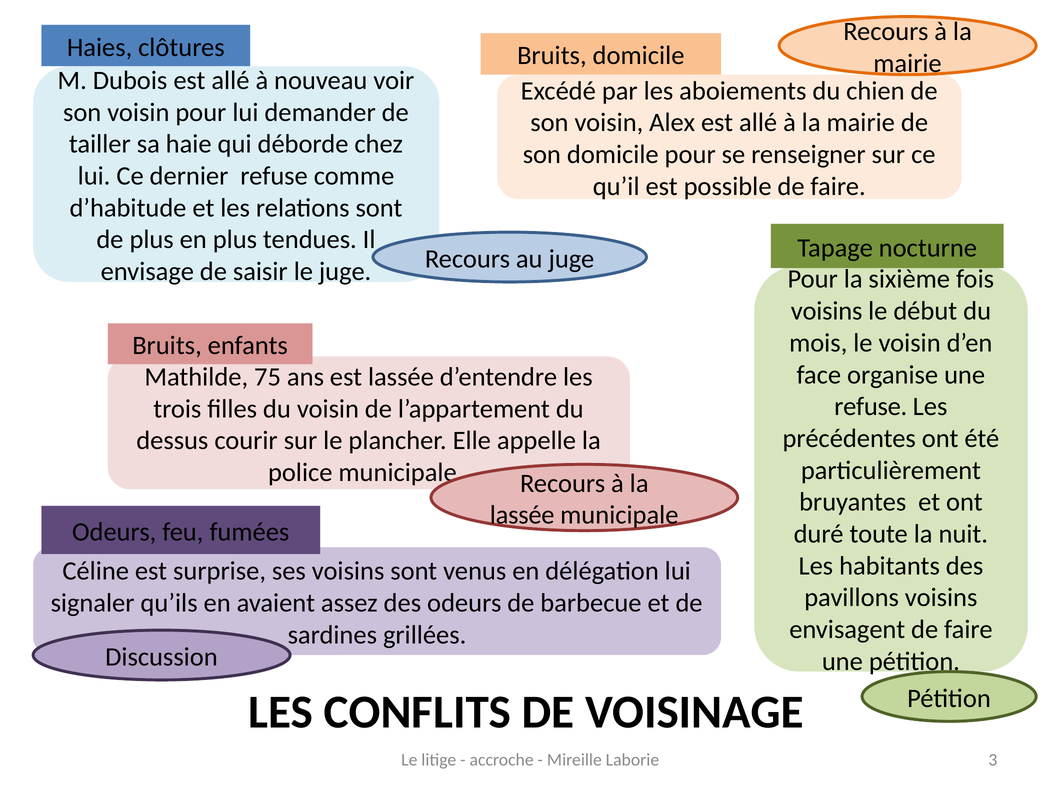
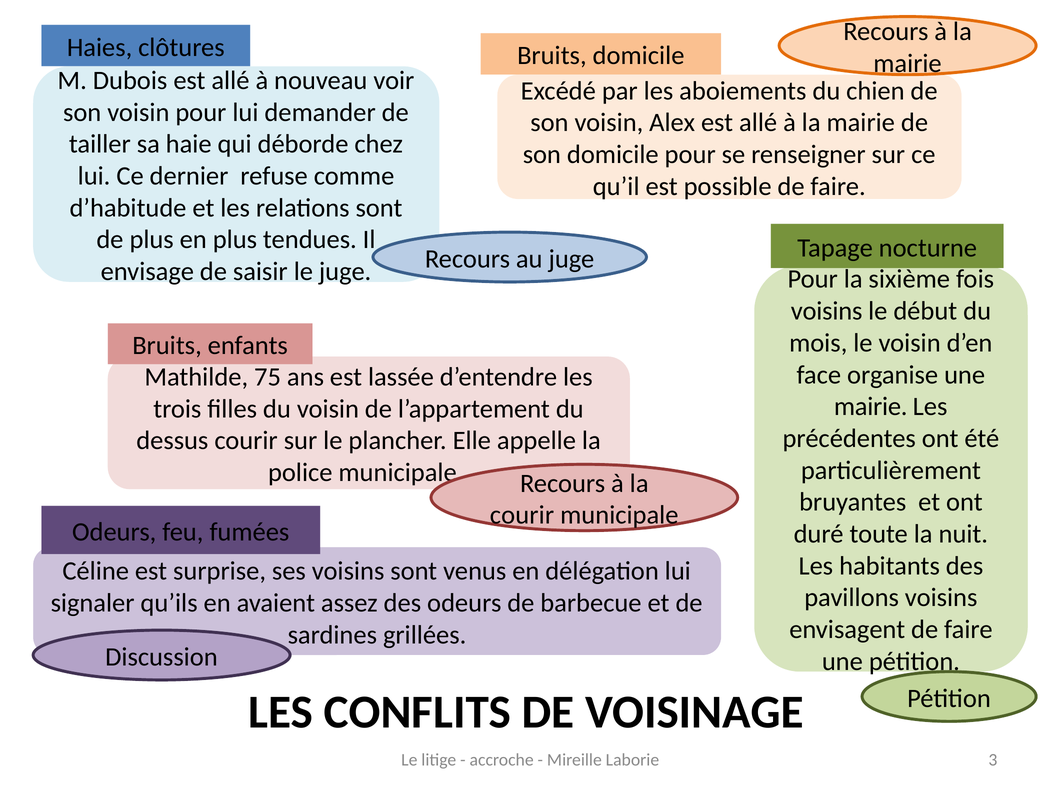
refuse: refuse -> mairie (871, 406)
lassée: lassée -> courir (522, 515)
